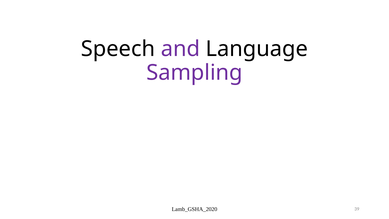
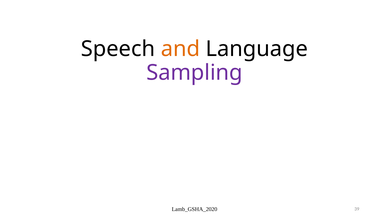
and colour: purple -> orange (180, 49)
